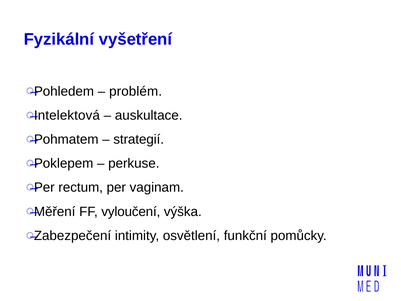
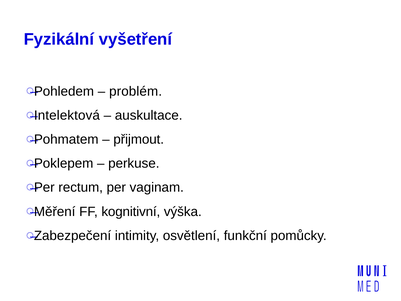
strategií: strategií -> přijmout (139, 139)
vyloučení: vyloučení -> kognitivní (131, 211)
